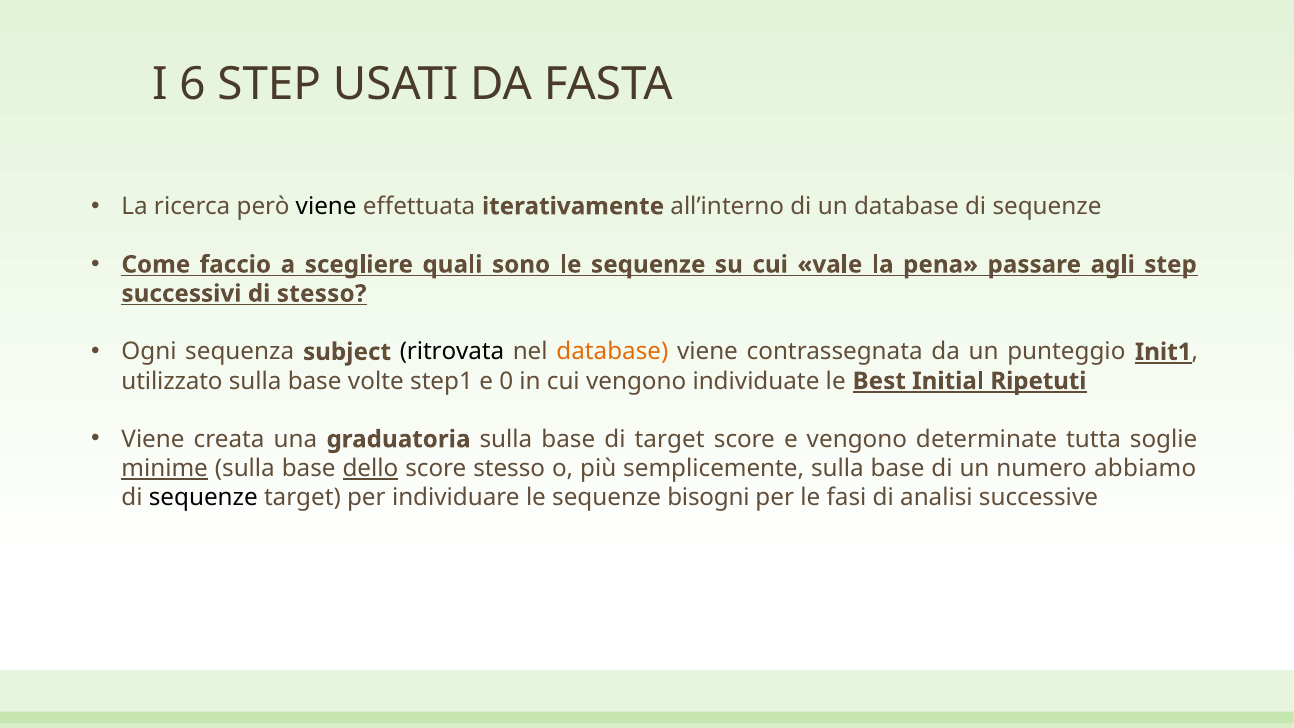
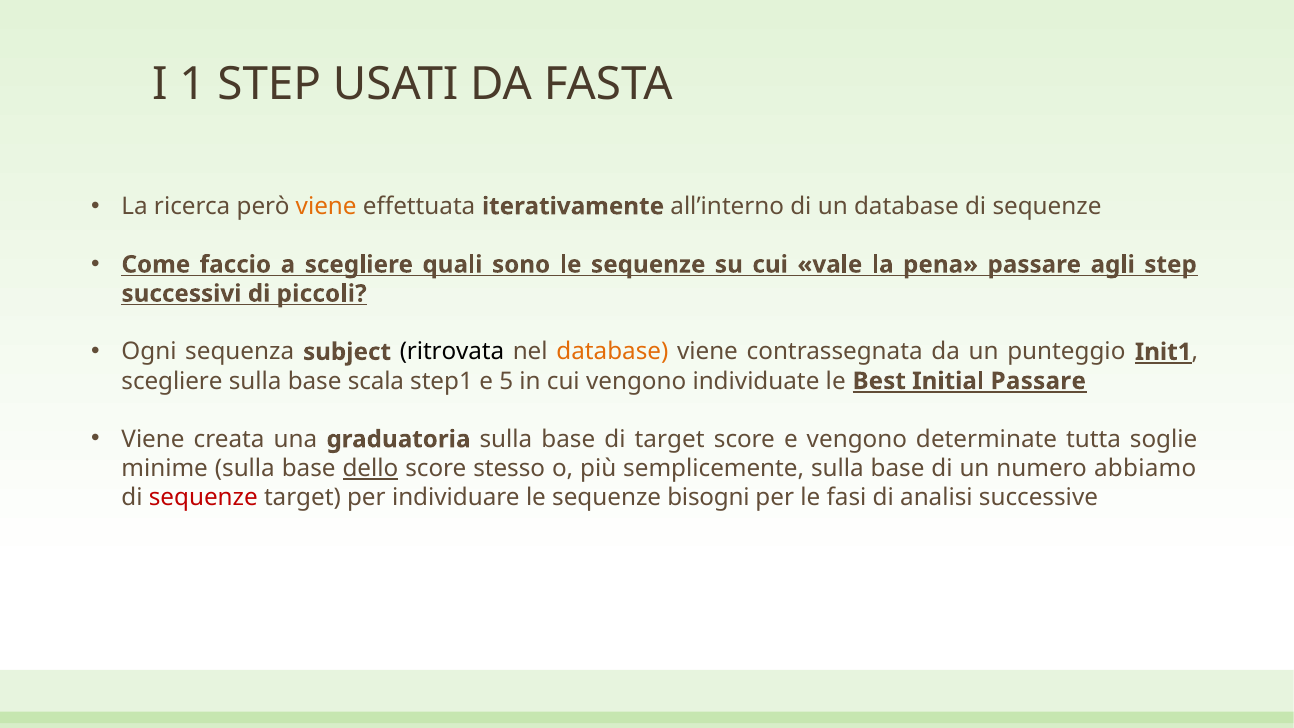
6: 6 -> 1 (192, 85)
viene colour: black -> orange (326, 206)
di stesso: stesso -> piccoli (322, 294)
utilizzato: utilizzato -> scegliere (172, 381)
volte: volte -> scala (376, 381)
0: 0 -> 5 (506, 381)
Initial Ripetuti: Ripetuti -> Passare (1038, 381)
minime underline: present -> none (165, 468)
sequenze colour: black -> red (203, 497)
